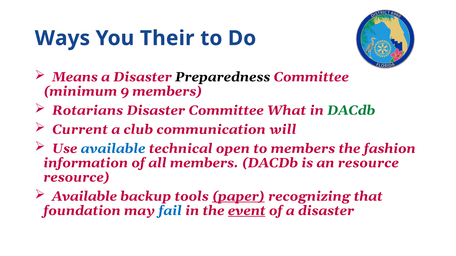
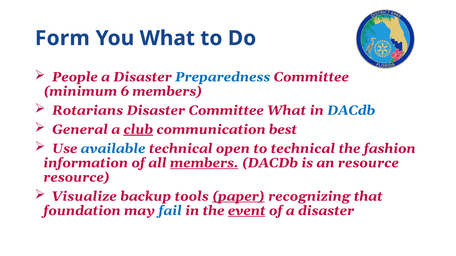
Ways: Ways -> Form (62, 38)
You Their: Their -> What (167, 38)
Means: Means -> People (75, 77)
Preparedness colour: black -> blue (223, 77)
9: 9 -> 6 (125, 91)
DACdb colour: green -> blue (351, 111)
Current: Current -> General (80, 130)
club underline: none -> present (138, 130)
will: will -> best (283, 130)
to members: members -> technical (303, 149)
members underline: none -> present (204, 163)
Available: Available -> Visualize (84, 197)
